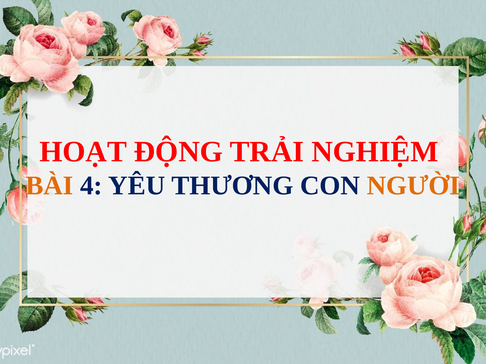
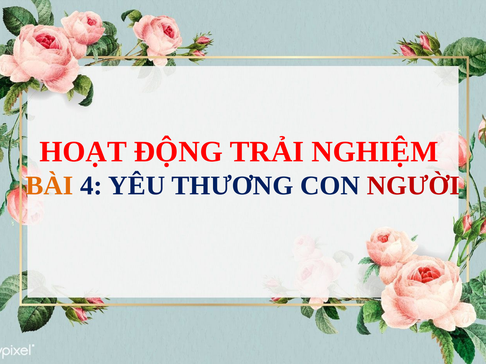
NGƯỜI colour: orange -> red (413, 186)
